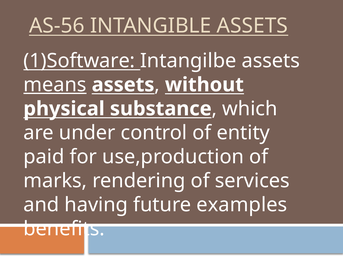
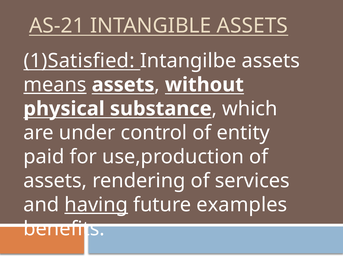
AS-56: AS-56 -> AS-21 (57, 26)
1)Software: 1)Software -> 1)Satisfied (79, 61)
marks: marks -> assets (55, 181)
having underline: none -> present (96, 205)
